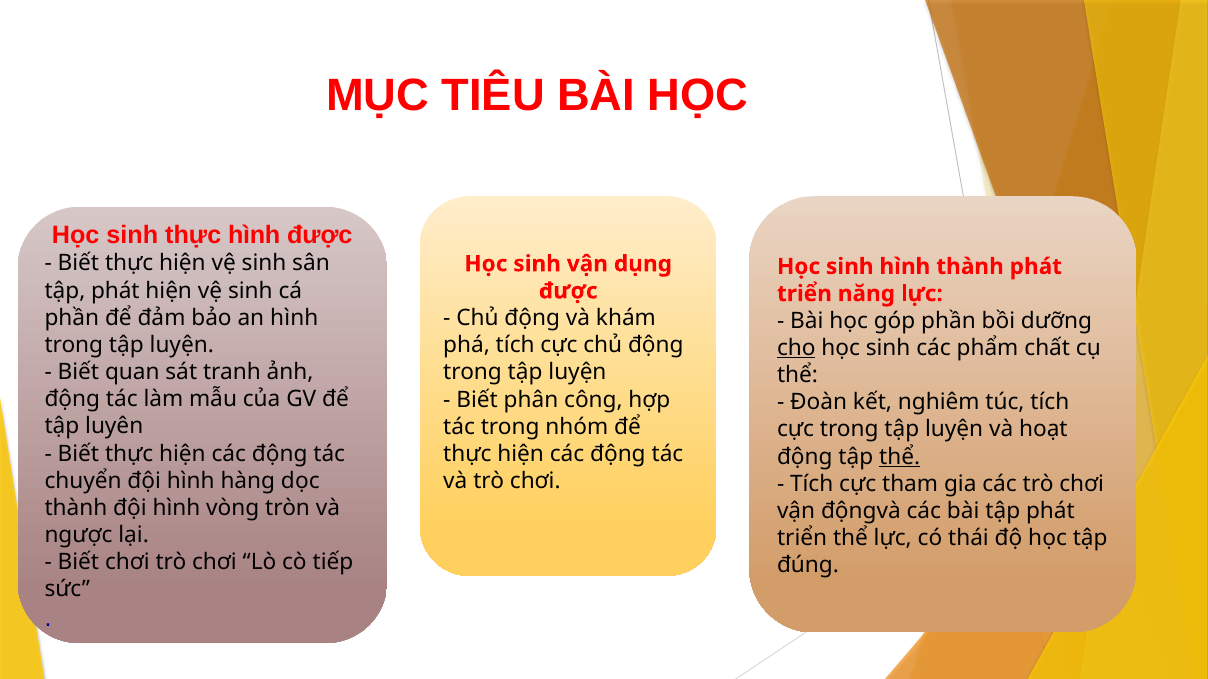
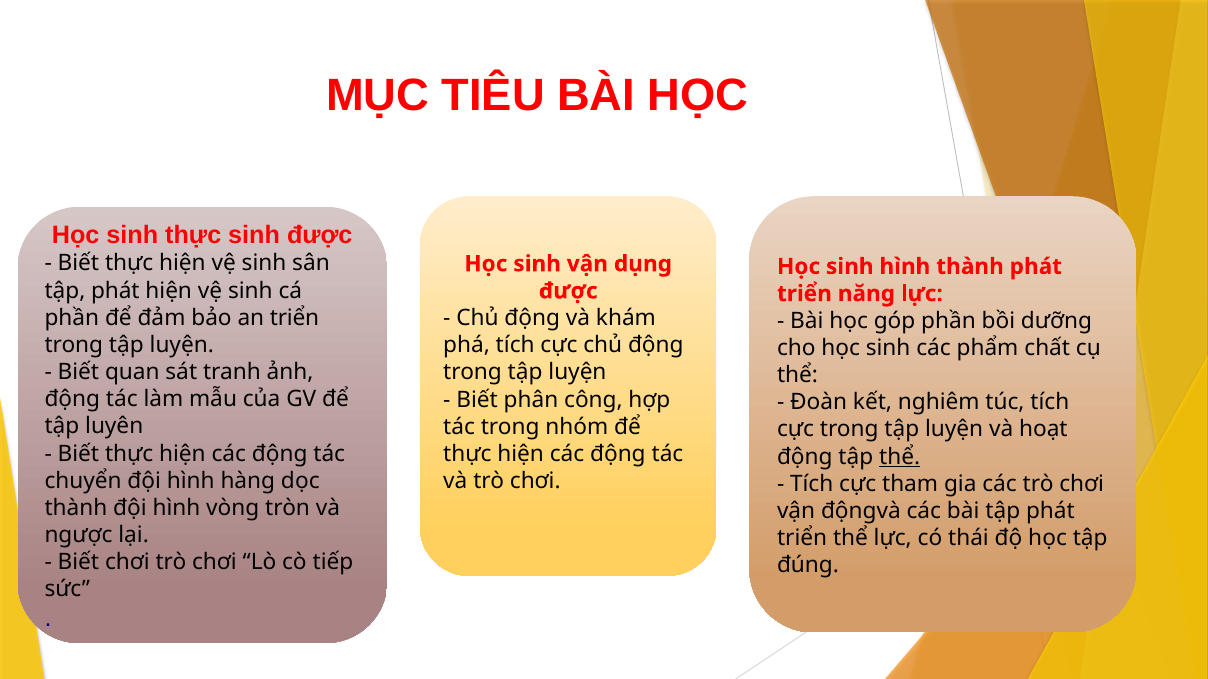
thực hình: hình -> sinh (254, 235)
an hình: hình -> triển (295, 318)
cho underline: present -> none (796, 348)
